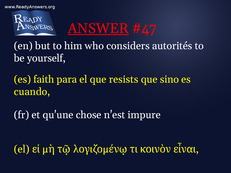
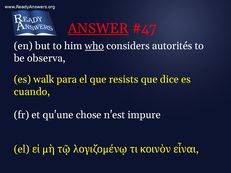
who underline: none -> present (94, 46)
yourself: yourself -> observa (46, 58)
faith: faith -> walk (44, 79)
sino: sino -> dice (169, 79)
